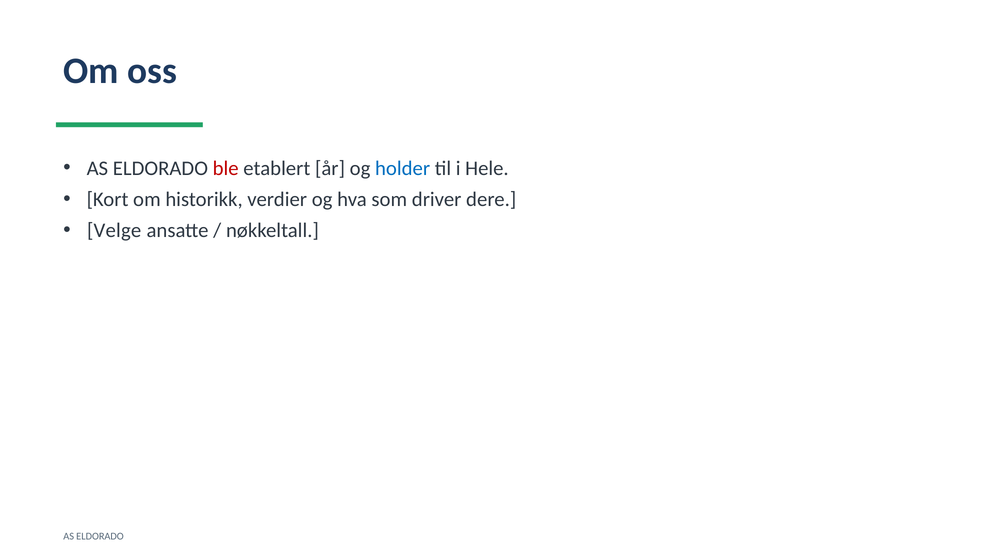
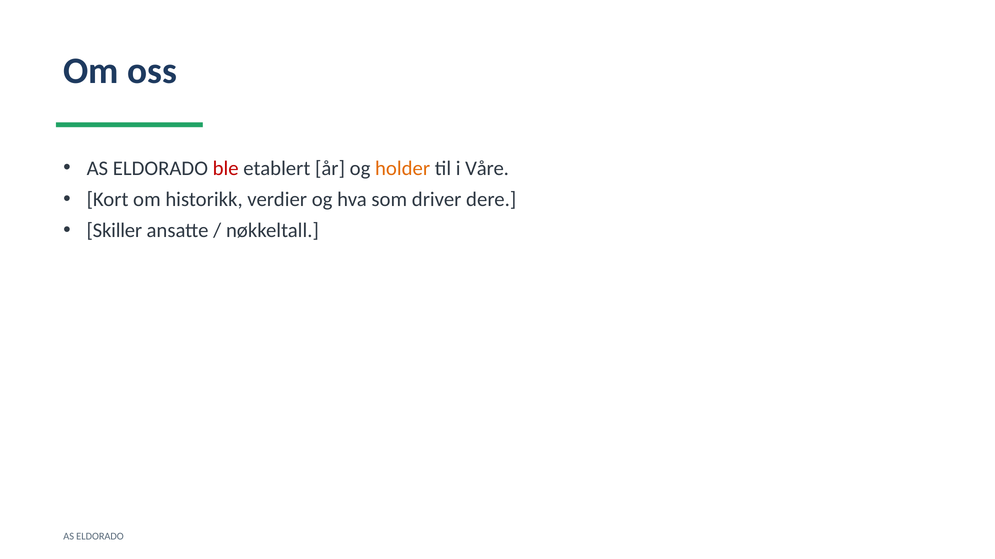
holder colour: blue -> orange (403, 169)
Hele: Hele -> Våre (487, 169)
Velge: Velge -> Skiller (114, 231)
